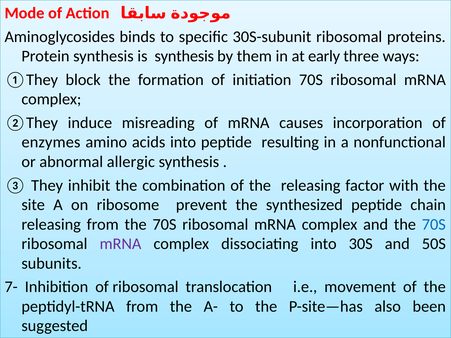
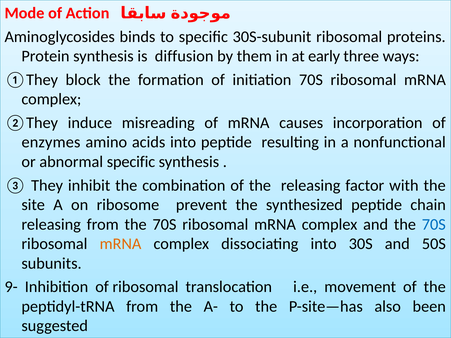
is synthesis: synthesis -> diffusion (184, 56)
abnormal allergic: allergic -> specific (131, 162)
mRNA colour: purple -> orange (120, 244)
7-: 7- -> 9- (11, 287)
